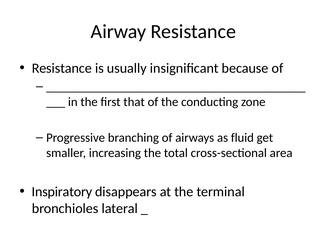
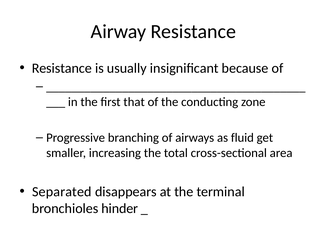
Inspiratory: Inspiratory -> Separated (62, 192)
lateral: lateral -> hinder (120, 209)
